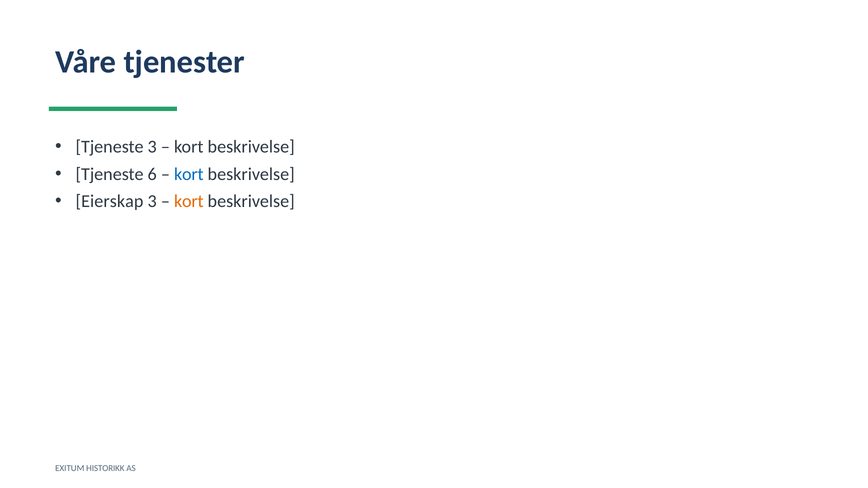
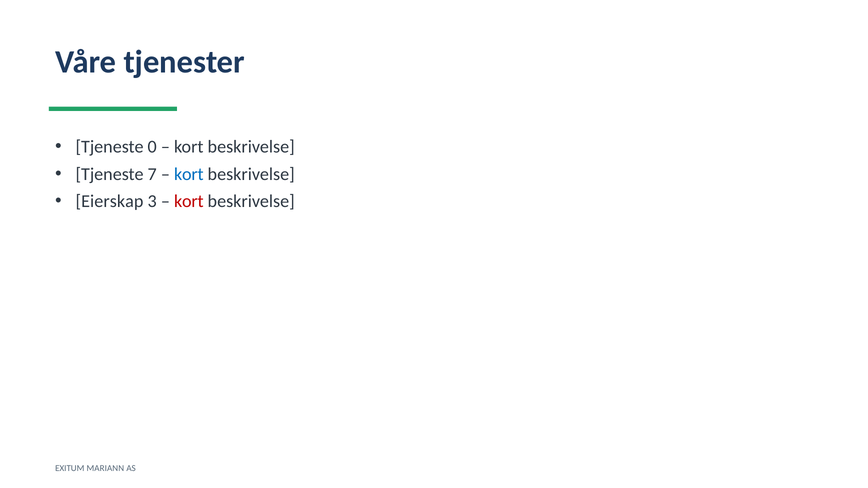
Tjeneste 3: 3 -> 0 (152, 147)
6: 6 -> 7 (152, 174)
kort colour: orange -> red (189, 201)
HISTORIKK: HISTORIKK -> MARIANN (105, 468)
